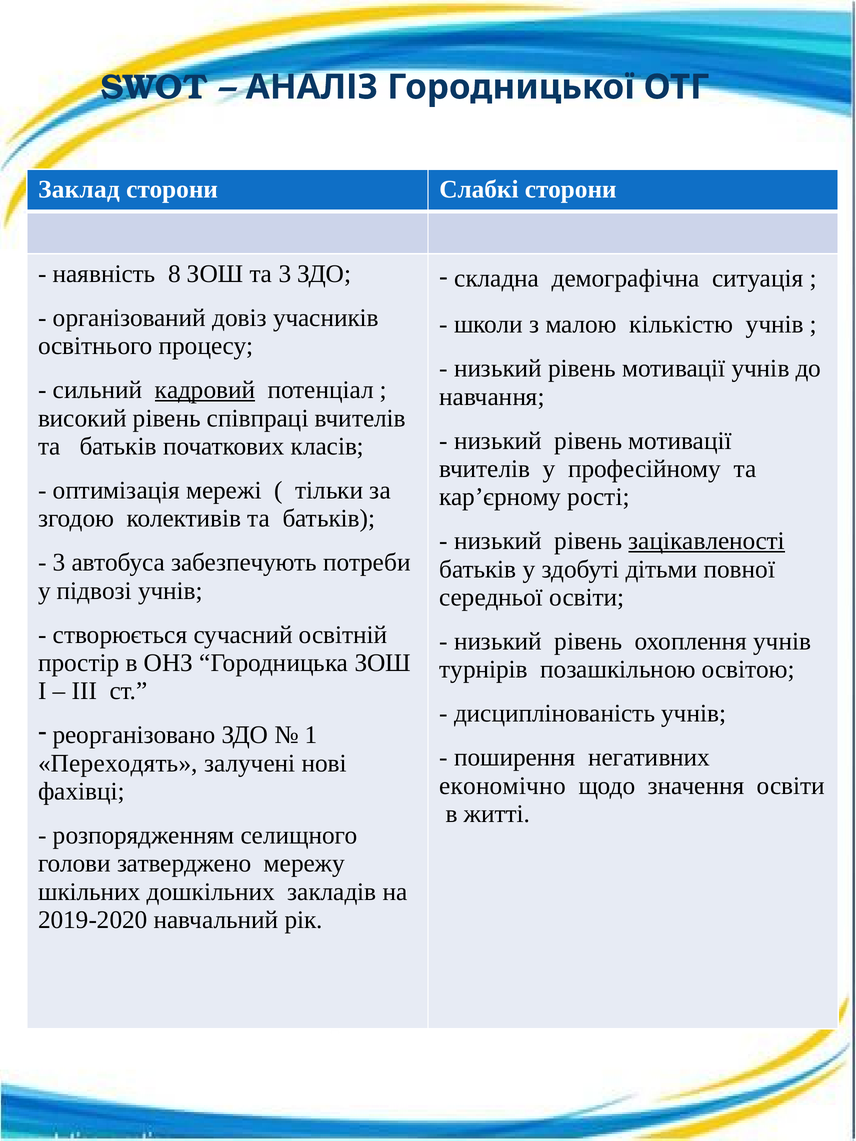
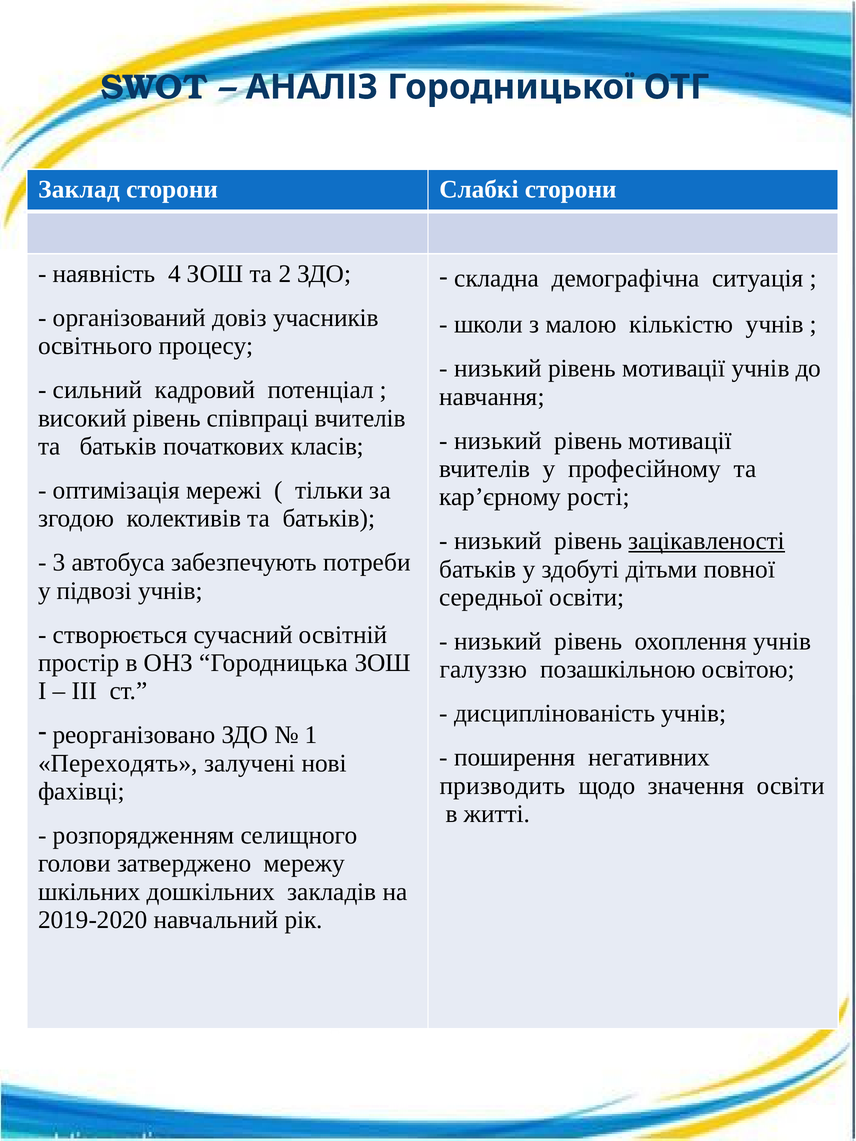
8: 8 -> 4 (174, 274)
та 3: 3 -> 2 (285, 274)
кадровий underline: present -> none (205, 390)
турнірів: турнірів -> галуззю (483, 670)
економічно: економічно -> призводить (503, 786)
